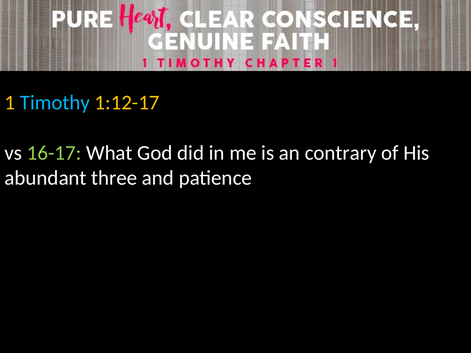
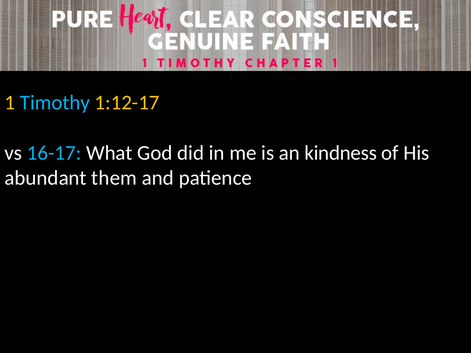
16-17 colour: light green -> light blue (54, 153)
contrary: contrary -> kindness (341, 153)
three: three -> them (114, 178)
